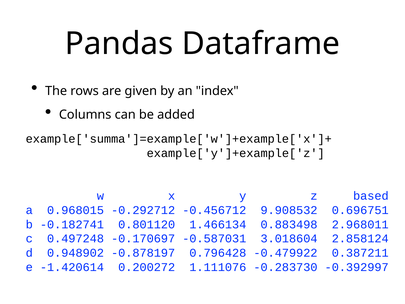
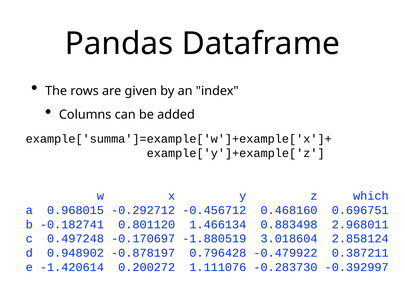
based: based -> which (371, 196)
9.908532: 9.908532 -> 0.468160 (289, 210)
-0.587031: -0.587031 -> -1.880519 (214, 239)
